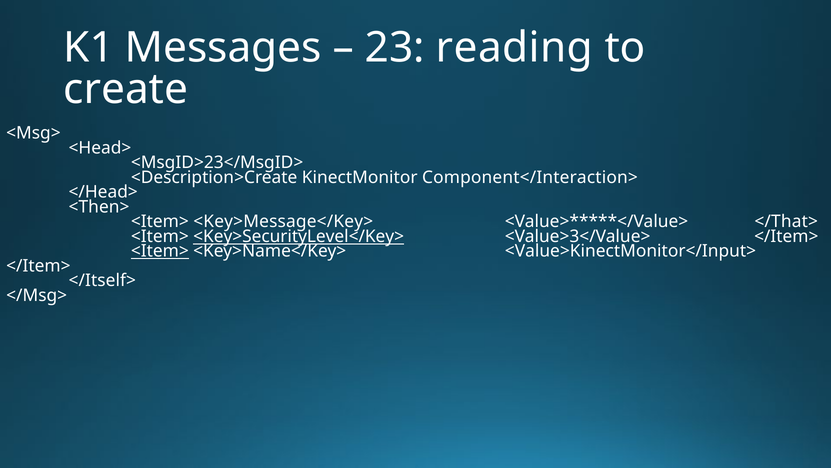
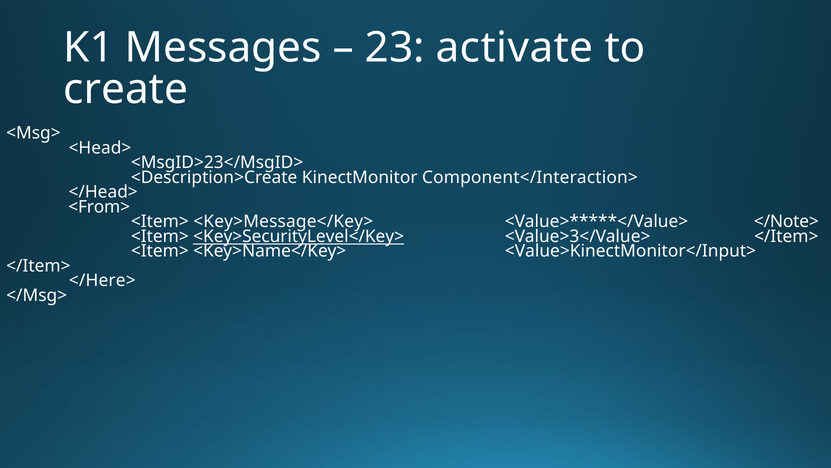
reading: reading -> activate (515, 48)
<Then>: <Then> -> <From> (99, 207)
</That>: </That> -> </Note> (786, 221)
<Item> underline: present -> none (160, 251)
</Itself>: </Itself> -> </Here> (102, 280)
